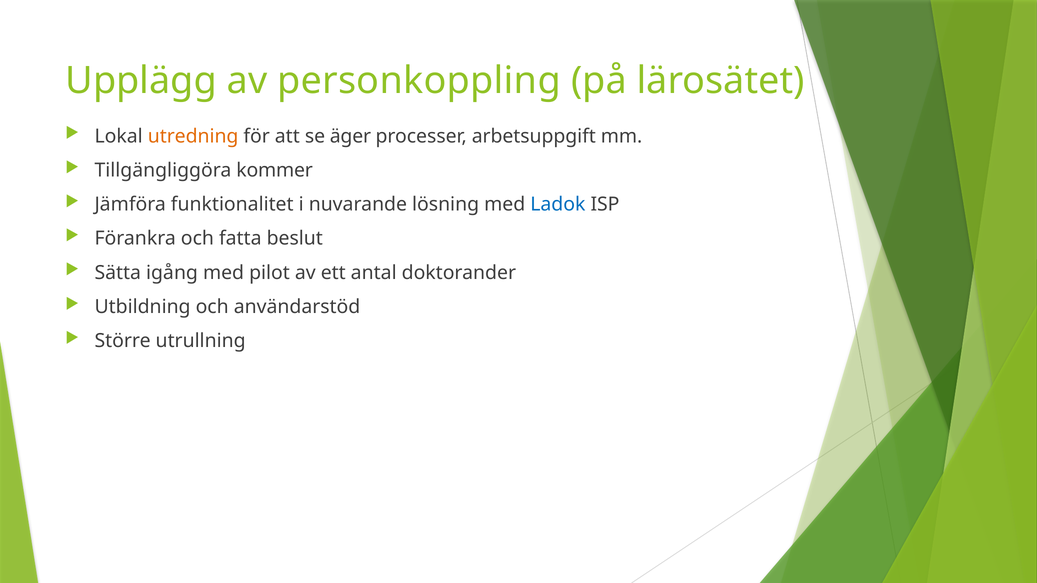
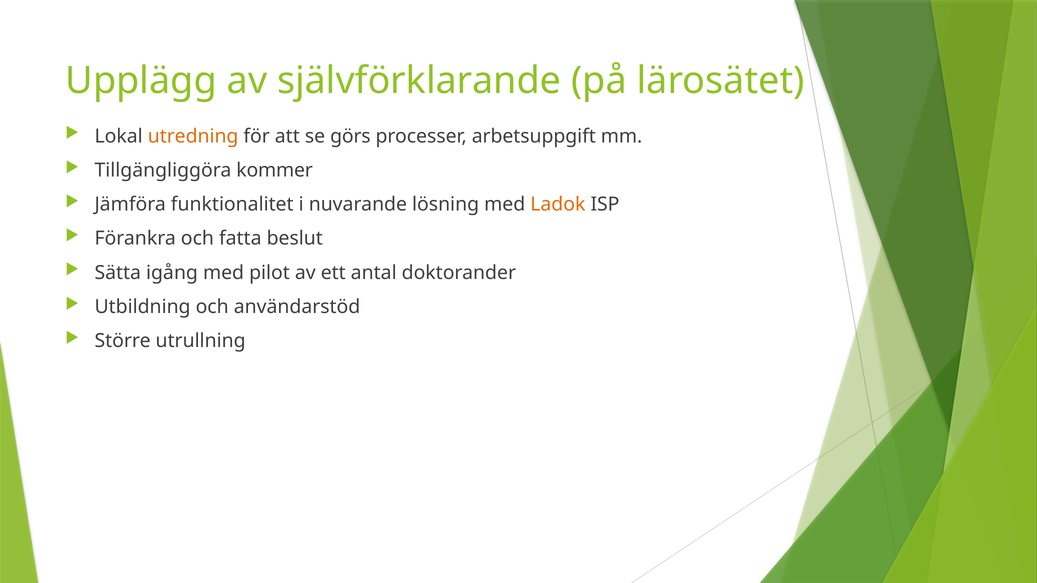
personkoppling: personkoppling -> självförklarande (419, 81)
äger: äger -> görs (350, 136)
Ladok colour: blue -> orange (558, 205)
